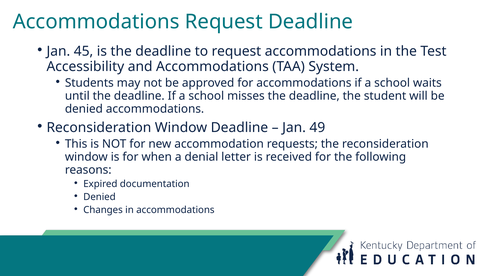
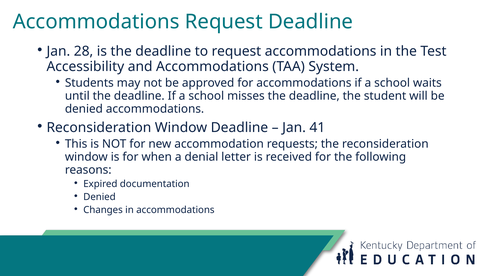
45: 45 -> 28 (84, 51)
49: 49 -> 41 (317, 127)
